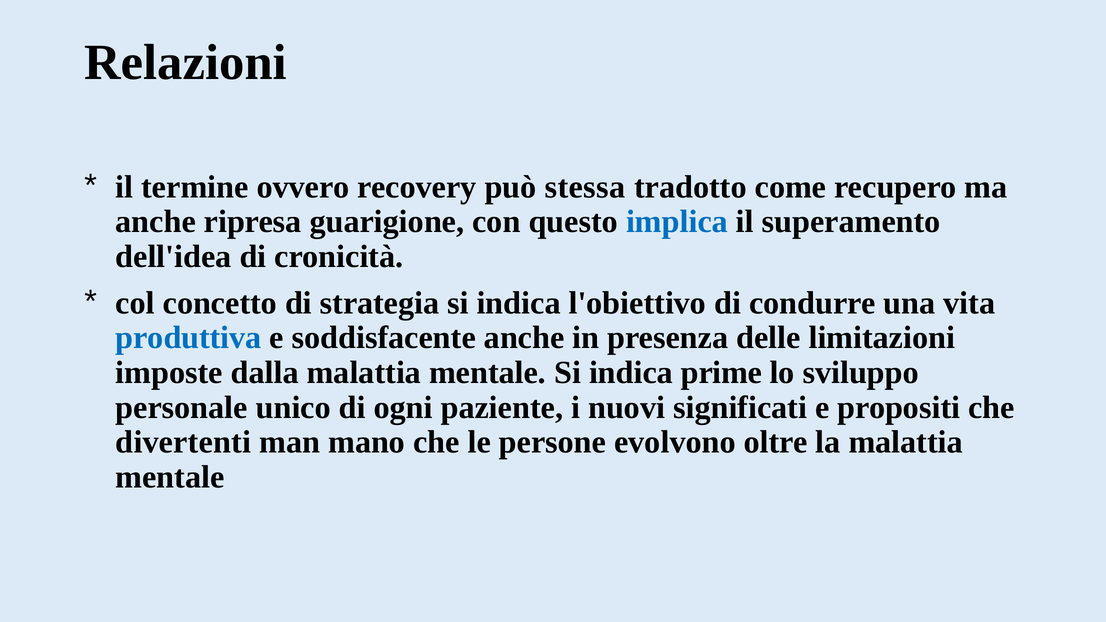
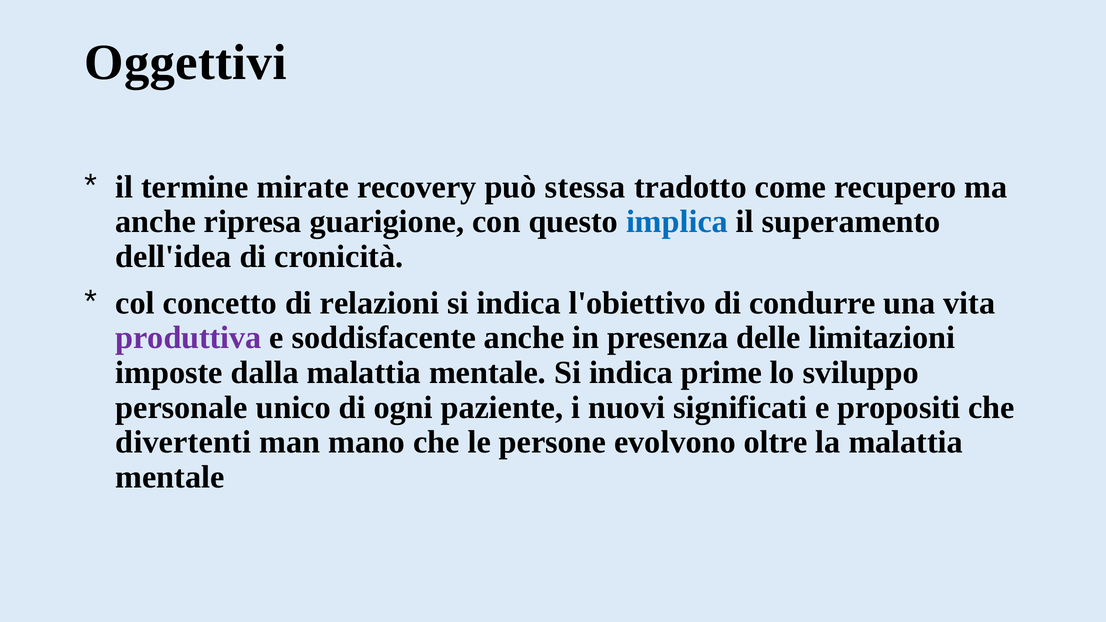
Relazioni: Relazioni -> Oggettivi (185, 63)
ovvero: ovvero -> mirate (303, 187)
strategia: strategia -> relazioni (380, 303)
produttiva colour: blue -> purple (188, 338)
